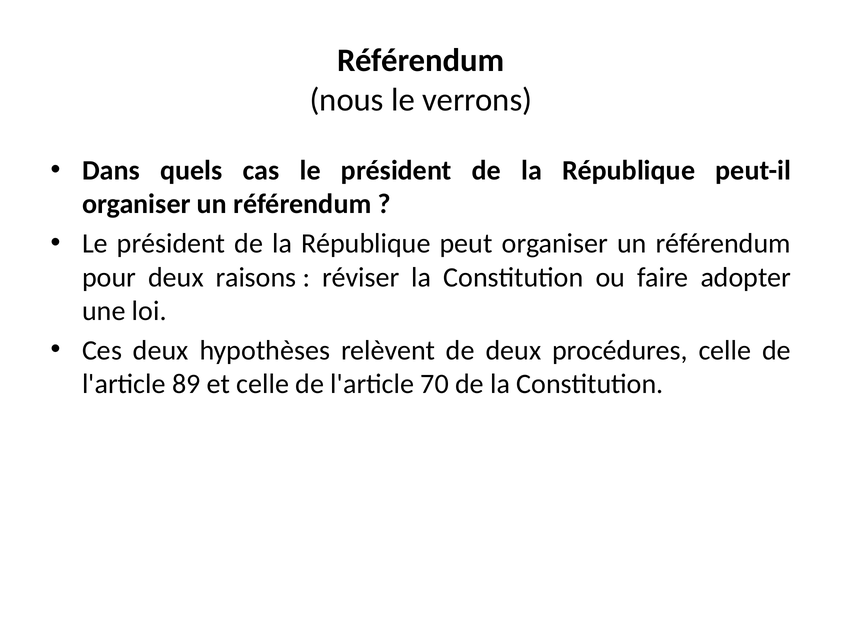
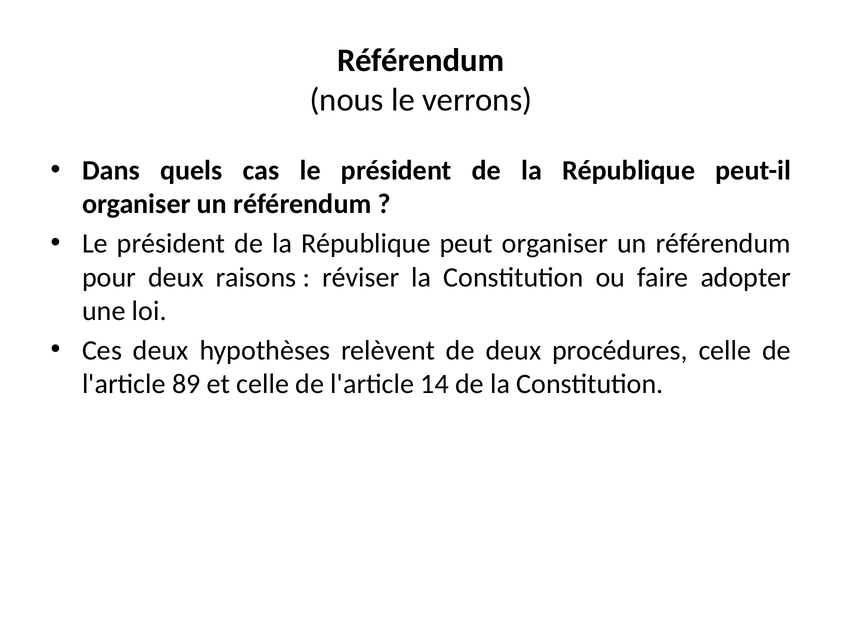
70: 70 -> 14 (435, 384)
